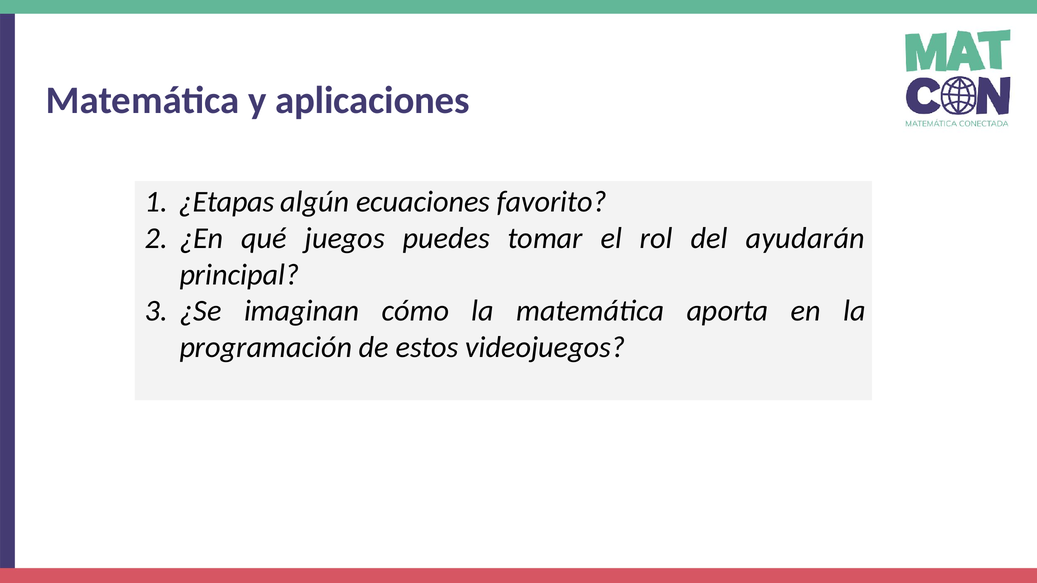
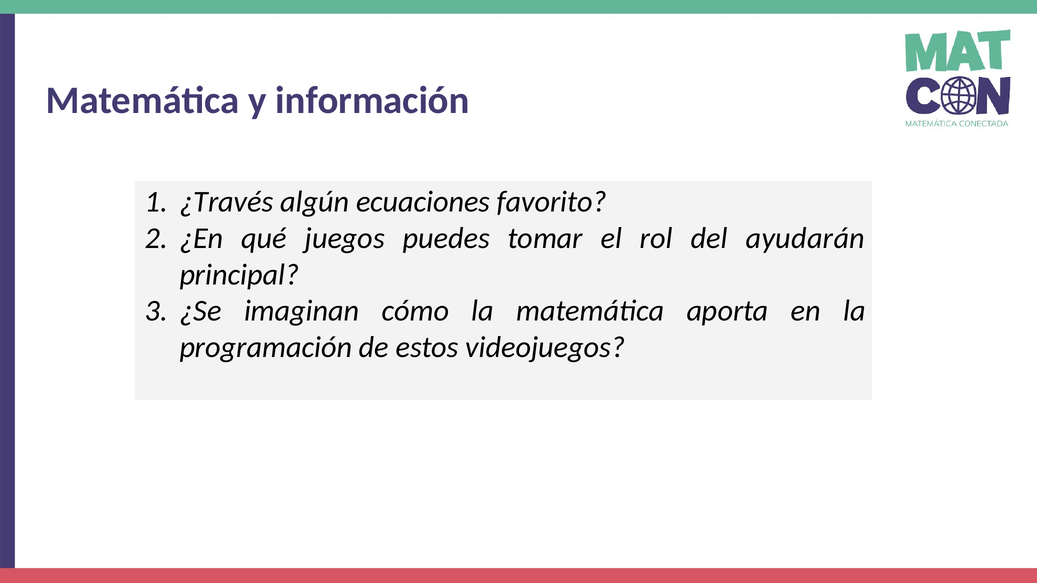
aplicaciones: aplicaciones -> información (372, 100)
¿Etapas: ¿Etapas -> ¿Través (227, 202)
